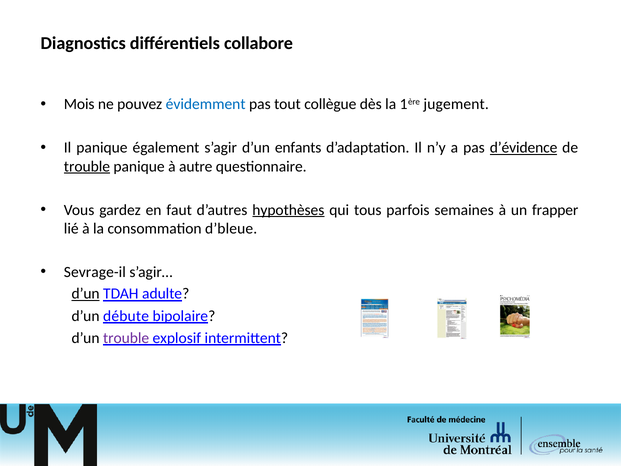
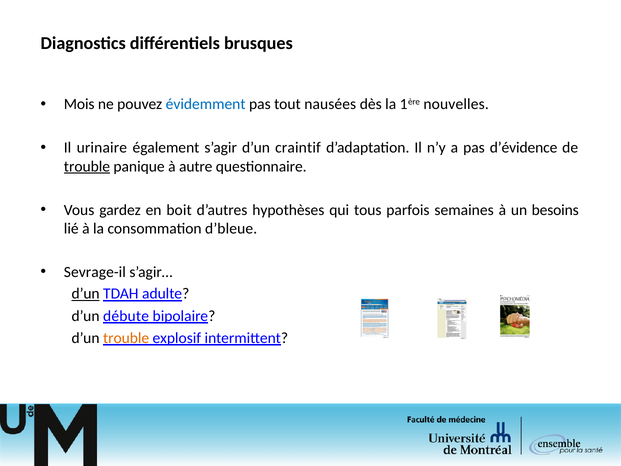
collabore: collabore -> brusques (258, 43)
collègue: collègue -> nausées (330, 104)
jugement: jugement -> nouvelles (456, 104)
Il panique: panique -> urinaire (102, 148)
enfants: enfants -> craintif (298, 148)
d’évidence underline: present -> none (524, 148)
faut: faut -> boit (179, 210)
hypothèses underline: present -> none (288, 210)
frapper: frapper -> besoins (555, 210)
trouble colour: purple -> orange (126, 338)
